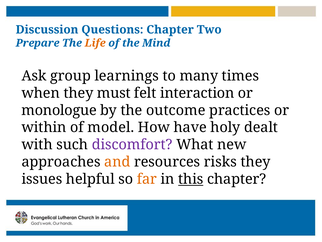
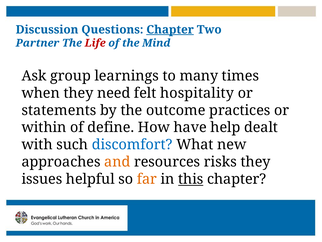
Chapter underline: none -> present (170, 30)
Prepare: Prepare -> Partner (37, 43)
Life colour: orange -> red (95, 43)
must: must -> need (114, 93)
interaction: interaction -> hospitality (197, 93)
monologue: monologue -> statements (59, 110)
model: model -> define (111, 127)
holy: holy -> help (225, 127)
discomfort colour: purple -> blue (132, 144)
